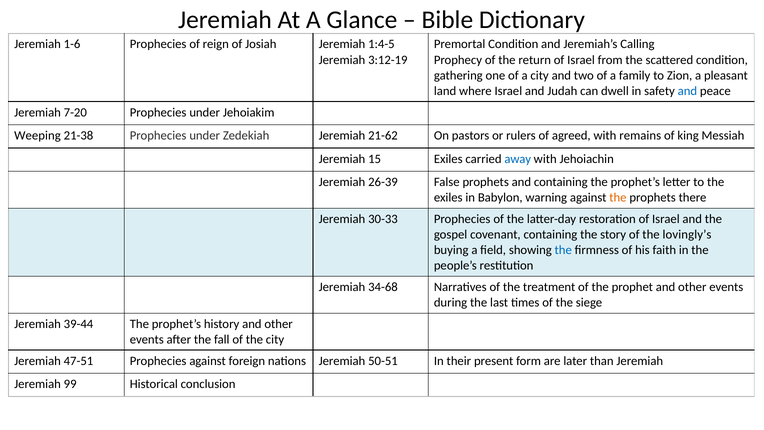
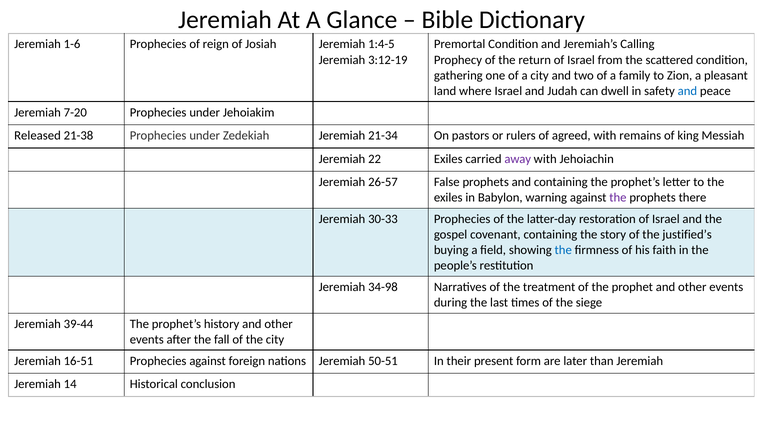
Weeping: Weeping -> Released (38, 136)
21-62: 21-62 -> 21-34 (383, 136)
15: 15 -> 22 (375, 159)
away colour: blue -> purple (518, 159)
26-39: 26-39 -> 26-57 (383, 182)
the colour: orange -> purple (618, 198)
lovingly’s: lovingly’s -> justified’s (687, 234)
34-68: 34-68 -> 34-98 (383, 287)
47-51: 47-51 -> 16-51 (78, 361)
99: 99 -> 14 (70, 384)
